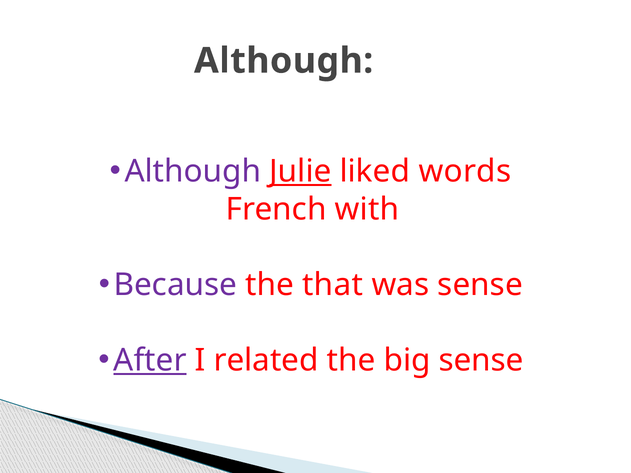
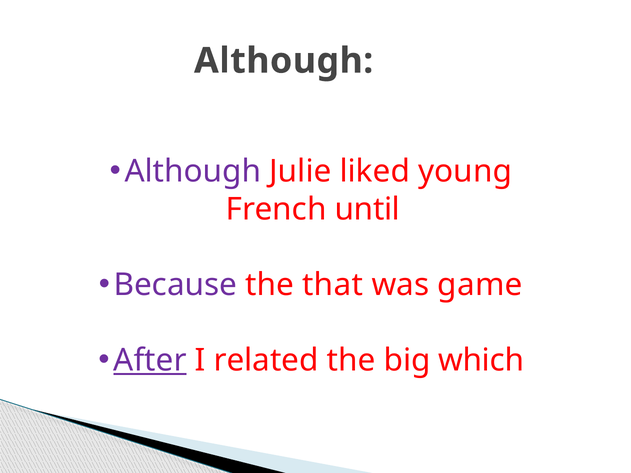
Julie underline: present -> none (300, 171)
words: words -> young (465, 171)
with: with -> until (367, 209)
was sense: sense -> game (480, 285)
big sense: sense -> which (481, 361)
